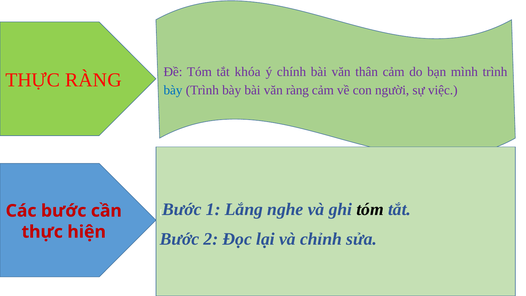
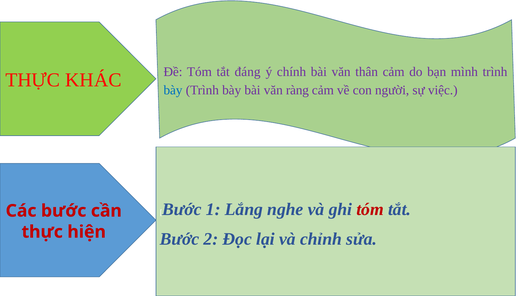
THỰC RÀNG: RÀNG -> KHÁC (93, 80)
khóa: khóa -> đáng (248, 72)
tóm colour: black -> red (370, 209)
